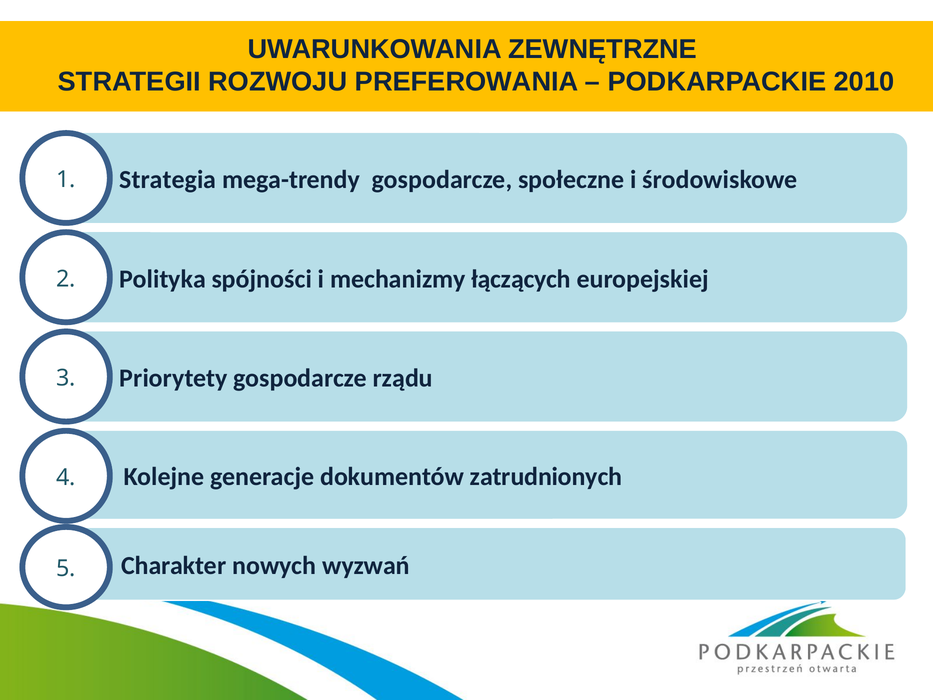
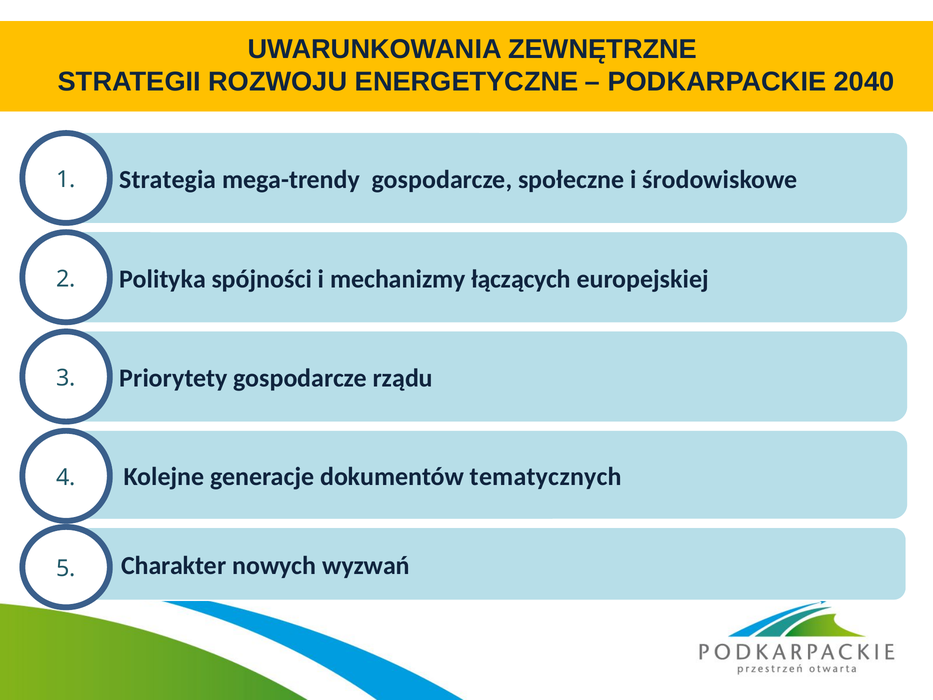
PREFEROWANIA: PREFEROWANIA -> ENERGETYCZNE (467, 82)
2010: 2010 -> 2040 (864, 82)
zatrudnionych: zatrudnionych -> tematycznych (546, 476)
